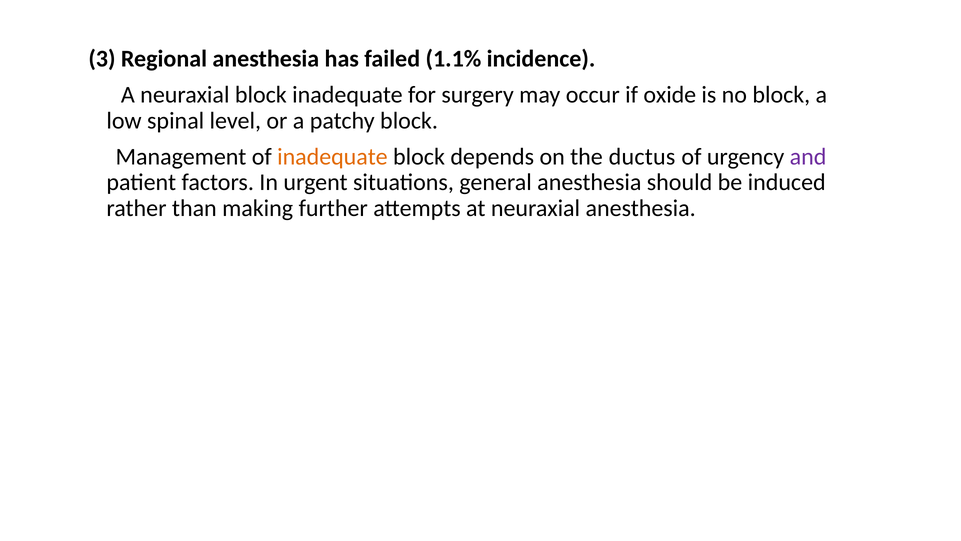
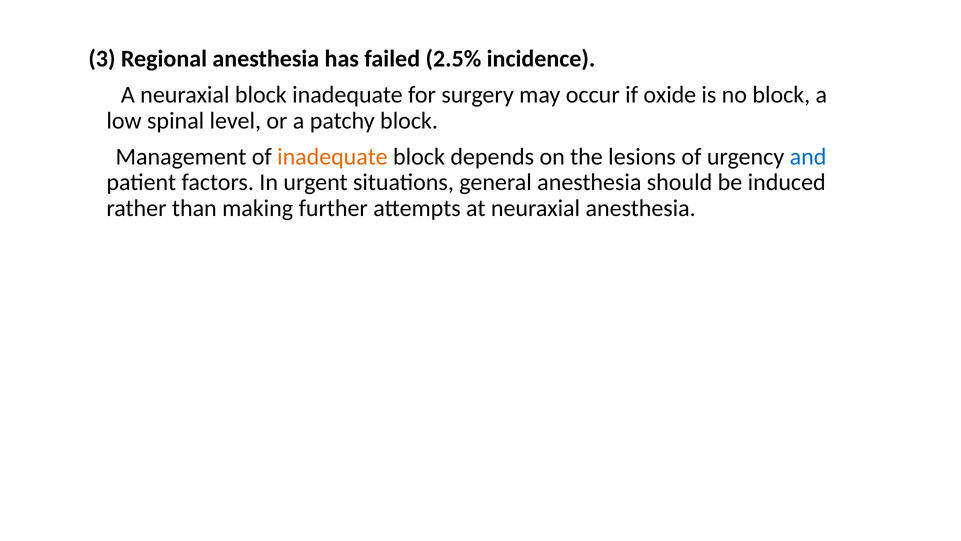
1.1%: 1.1% -> 2.5% (453, 59)
ductus: ductus -> lesions (642, 156)
and colour: purple -> blue (808, 156)
